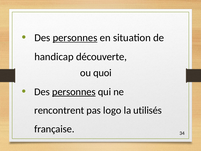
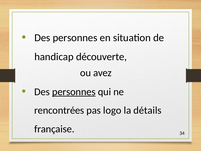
personnes underline: present -> none (75, 38)
quoi: quoi -> avez (102, 73)
rencontrent: rencontrent -> rencontrées (59, 110)
utilisés: utilisés -> détails (147, 110)
